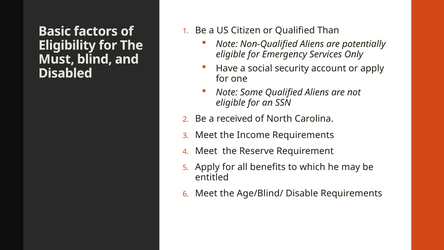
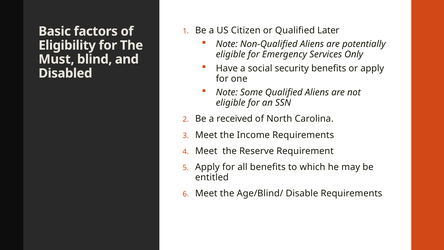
Than: Than -> Later (328, 30)
security account: account -> benefits (329, 68)
